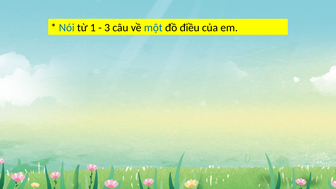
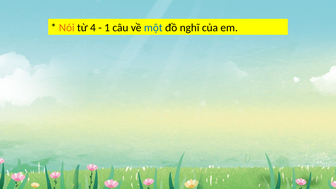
Nói colour: blue -> orange (67, 28)
1: 1 -> 4 (93, 28)
3: 3 -> 1 (107, 28)
điều: điều -> nghĩ (190, 28)
